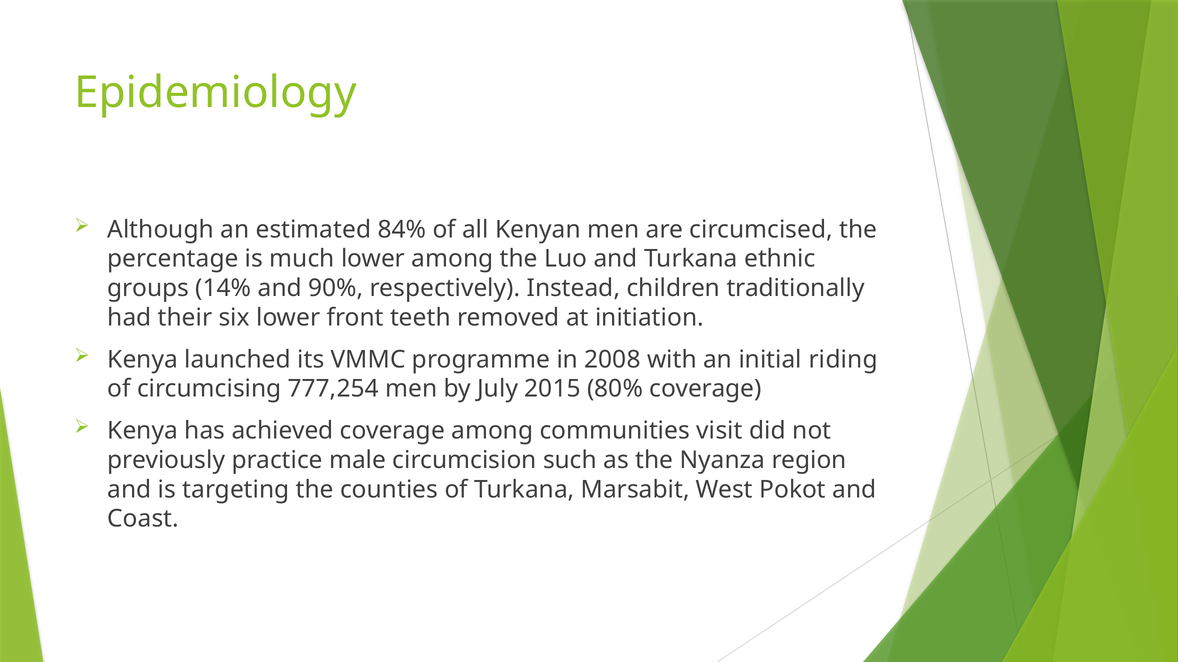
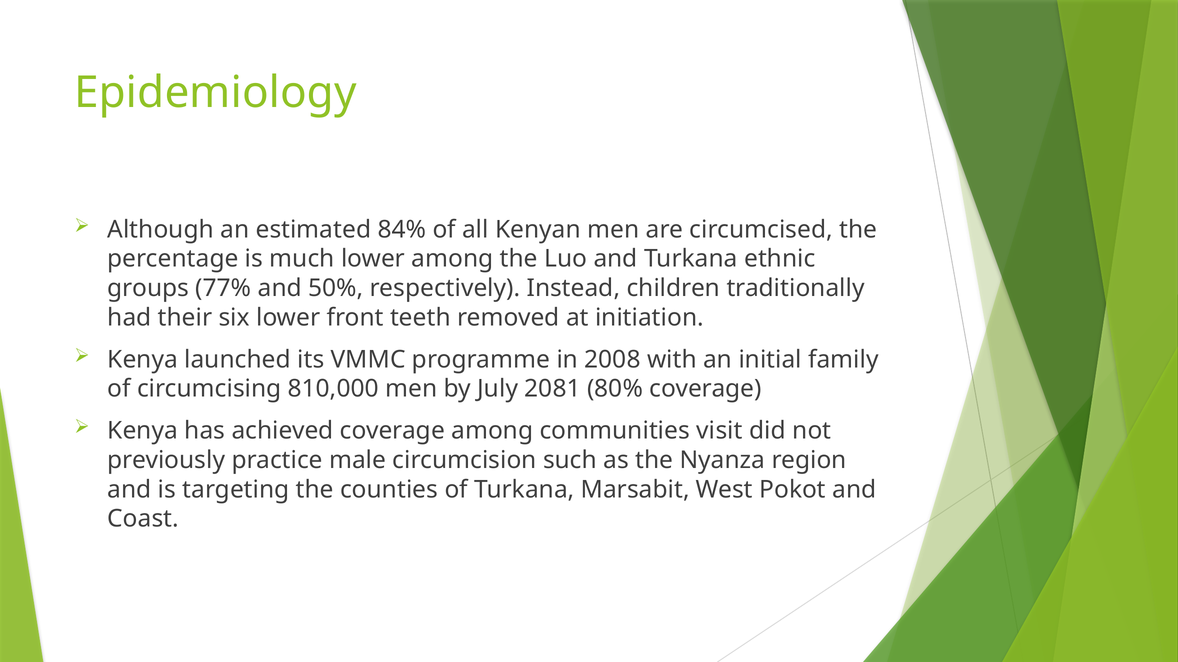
14%: 14% -> 77% (223, 289)
90%: 90% -> 50% (336, 289)
riding: riding -> family (843, 360)
777,254: 777,254 -> 810,000 (333, 389)
2015: 2015 -> 2081 (553, 389)
